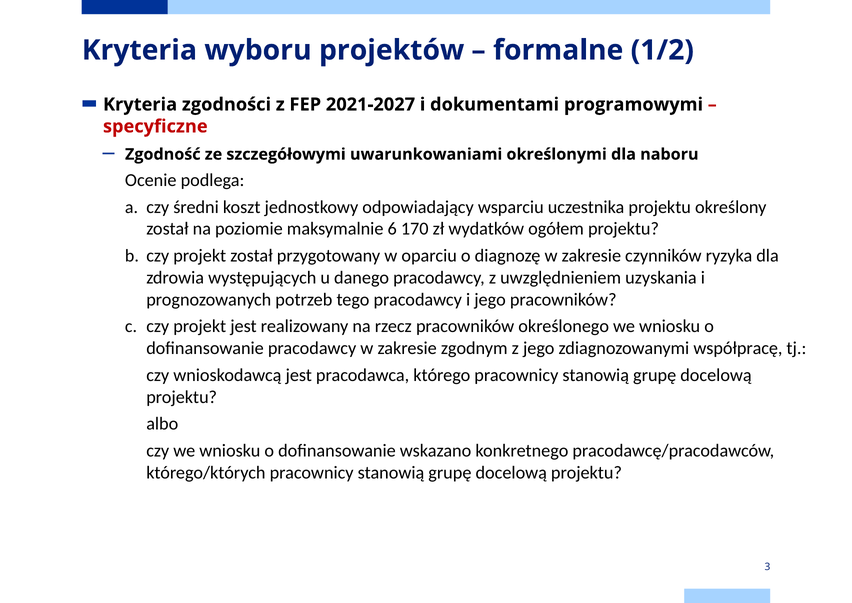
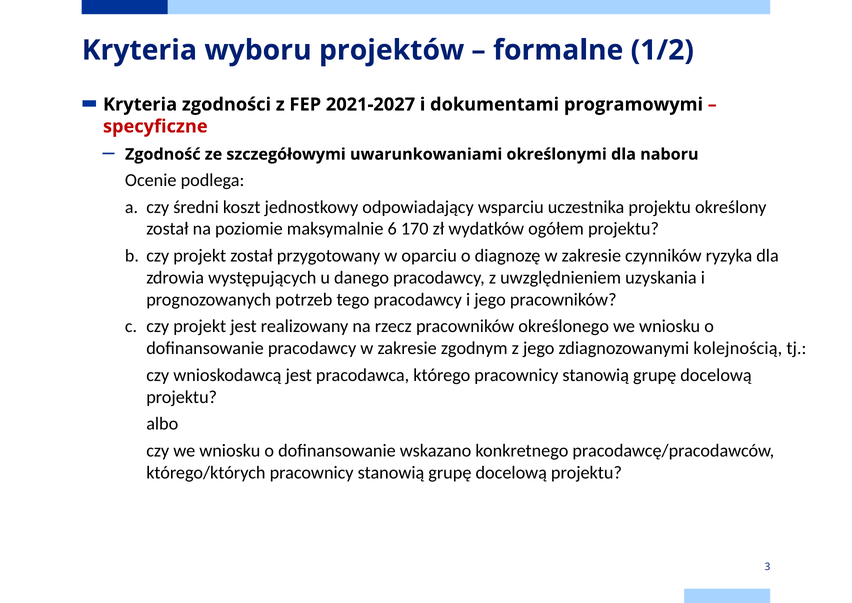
współpracę: współpracę -> kolejnością (738, 348)
